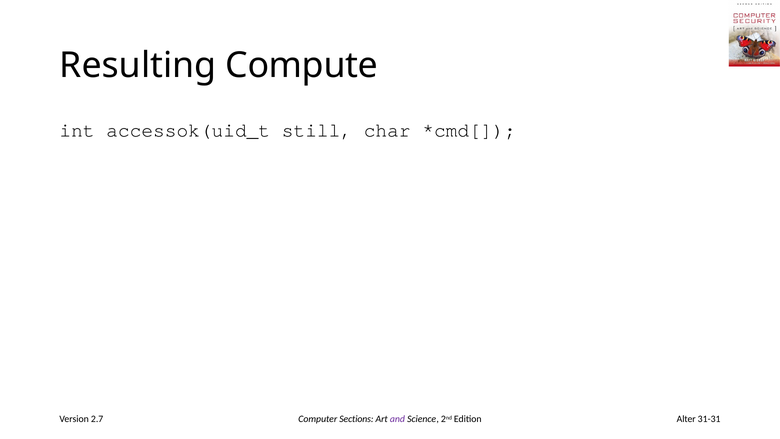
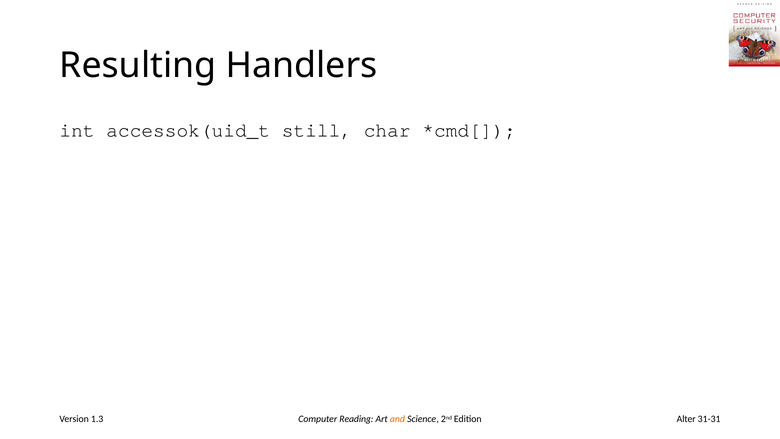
Compute: Compute -> Handlers (302, 66)
2.7: 2.7 -> 1.3 (97, 419)
Sections: Sections -> Reading (356, 419)
and colour: purple -> orange (397, 419)
